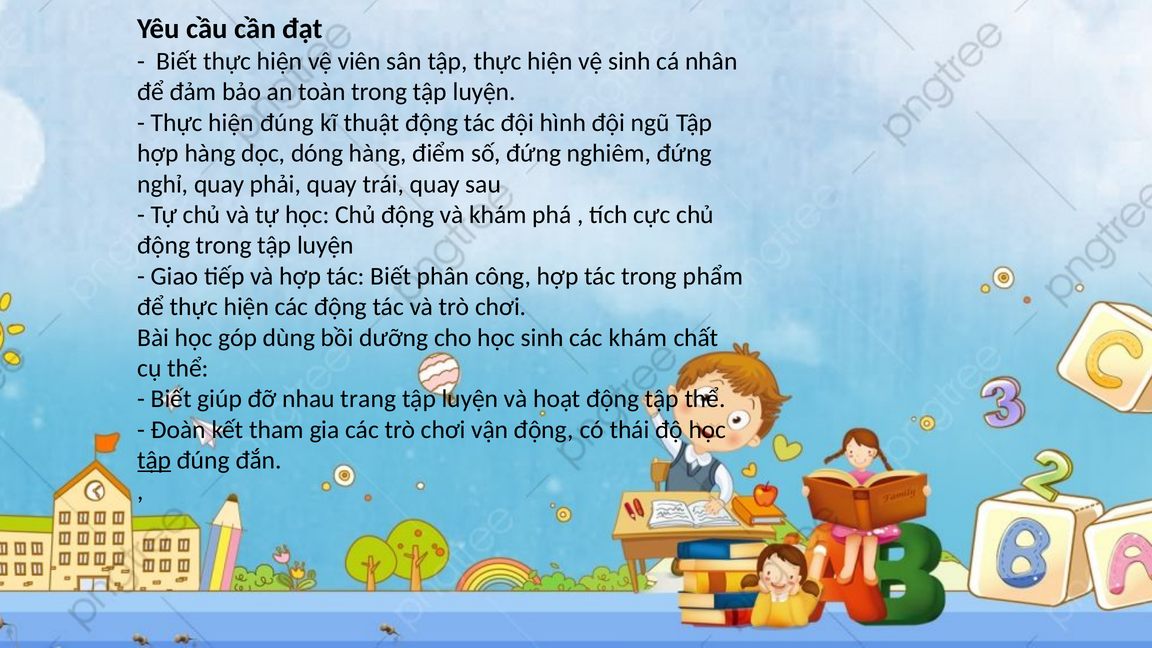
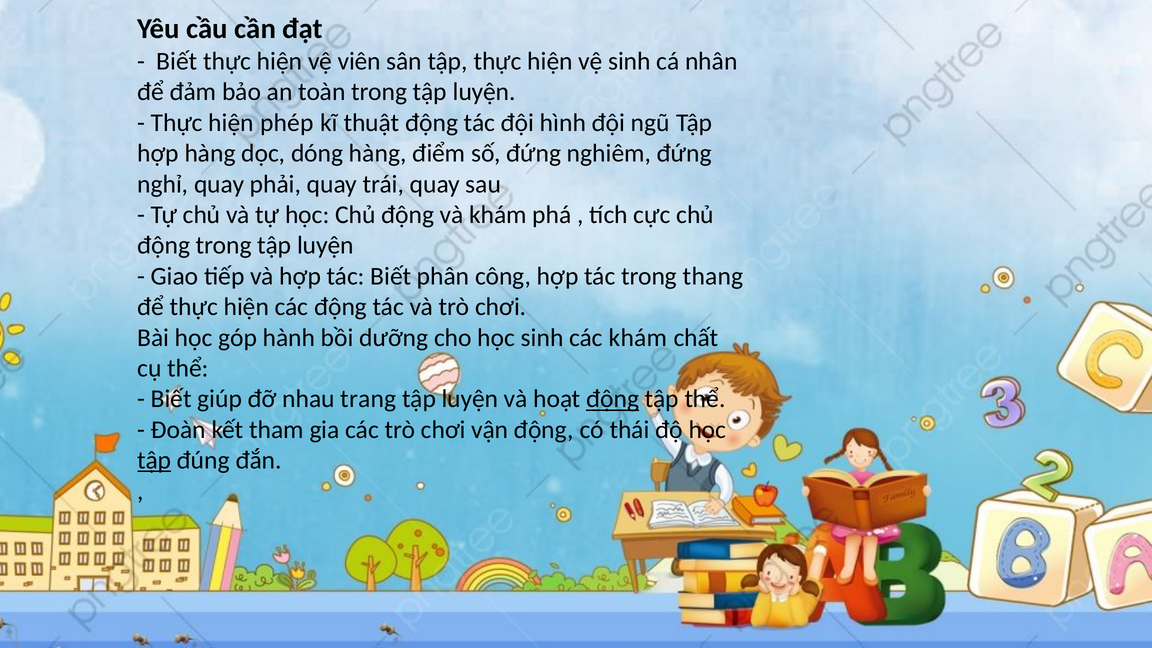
hiện đúng: đúng -> phép (287, 123)
phẩm: phẩm -> thang (713, 276)
dùng: dùng -> hành (289, 338)
động underline: none -> present (613, 399)
